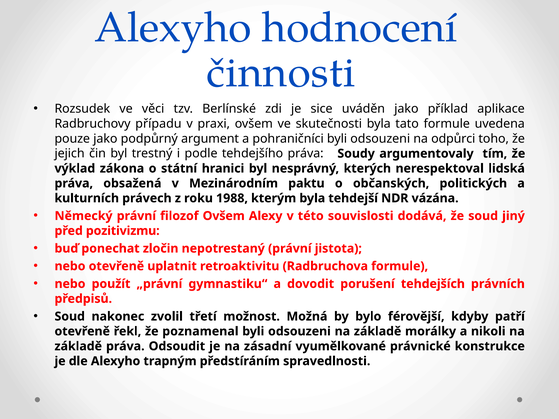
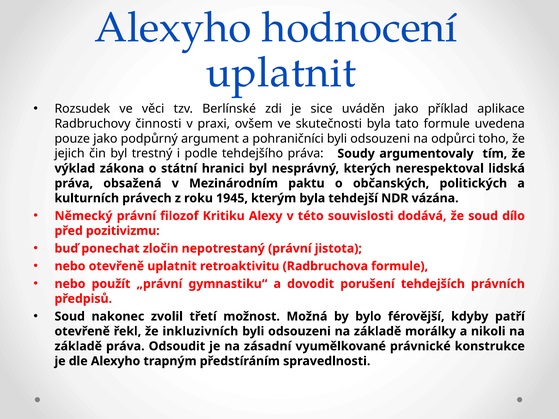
činnosti: činnosti -> uplatnit (281, 73)
případu: případu -> činnosti (158, 124)
1988: 1988 -> 1945 (232, 198)
filozof Ovšem: Ovšem -> Kritiku (224, 216)
jiný: jiný -> dílo (514, 216)
poznamenal: poznamenal -> inkluzivních (200, 332)
